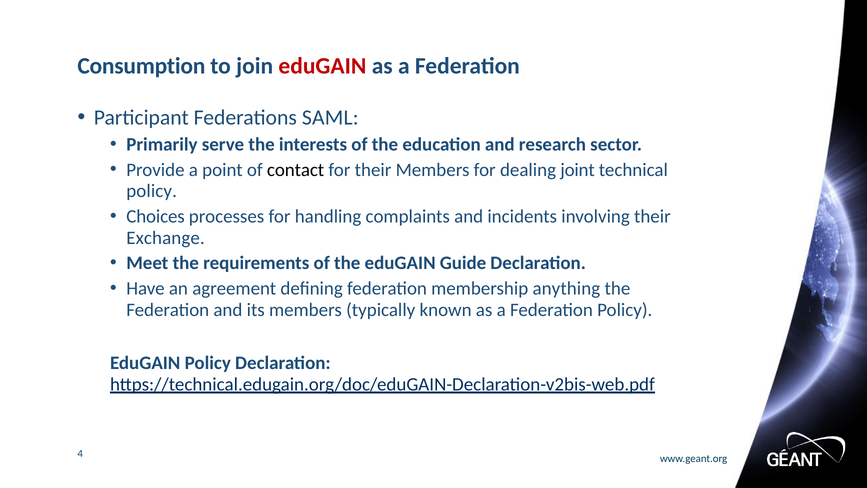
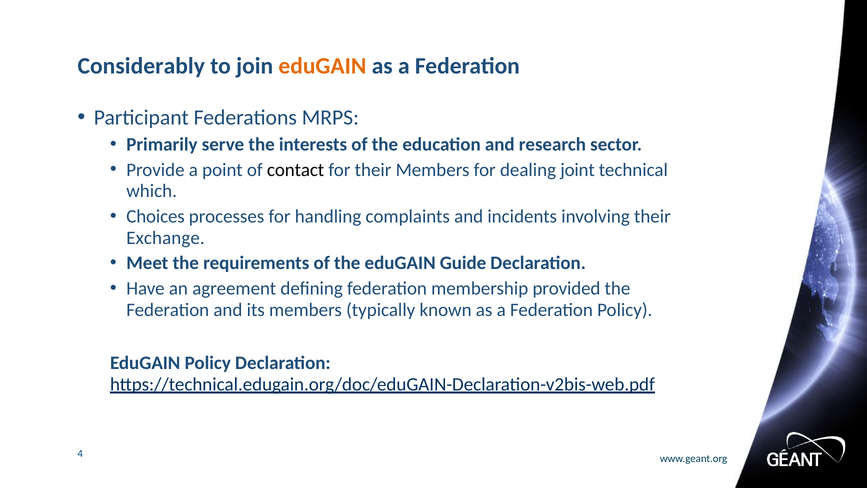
Consumption: Consumption -> Considerably (141, 66)
eduGAIN colour: red -> orange (322, 66)
SAML: SAML -> MRPS (330, 118)
policy: policy -> which (152, 191)
anything: anything -> provided (566, 288)
